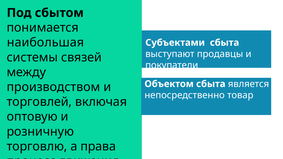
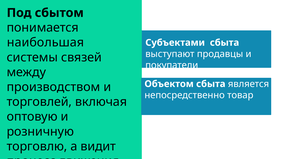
права: права -> видит (98, 147)
